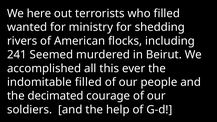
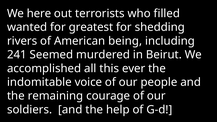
ministry: ministry -> greatest (91, 27)
flocks: flocks -> being (125, 41)
indomitable filled: filled -> voice (88, 82)
decimated: decimated -> remaining (55, 96)
